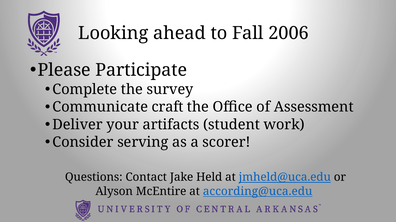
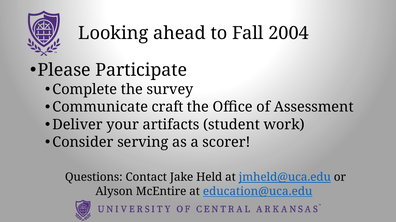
2006: 2006 -> 2004 (289, 33)
according@uca.edu: according@uca.edu -> education@uca.edu (258, 192)
